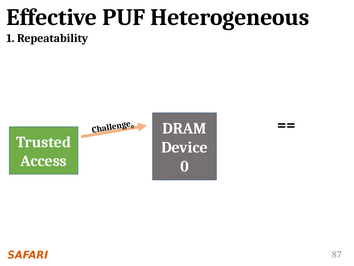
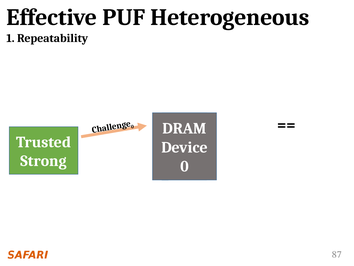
Access: Access -> Strong (44, 161)
